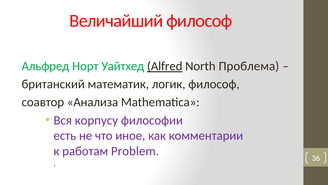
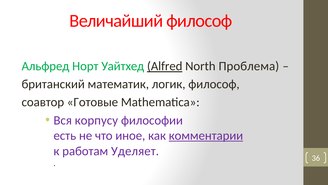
Анализа: Анализа -> Готовые (93, 102)
комментарии underline: none -> present (206, 135)
Problem: Problem -> Уделяет (135, 151)
